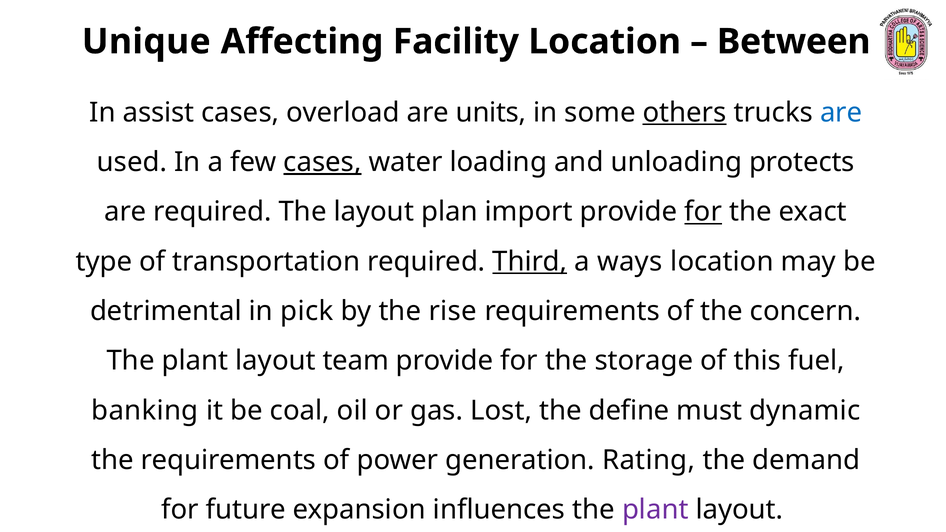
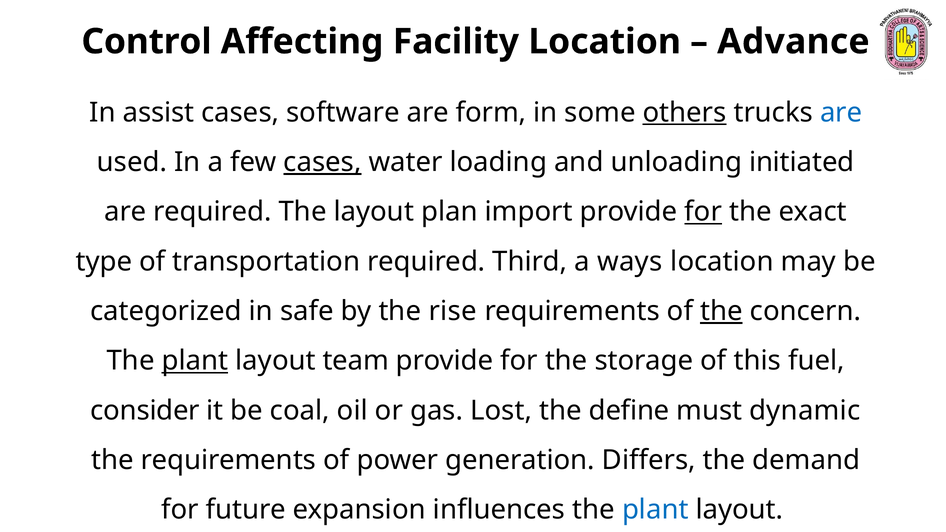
Unique: Unique -> Control (147, 42)
Between: Between -> Advance (793, 42)
overload: overload -> software (343, 112)
units: units -> form (491, 112)
protects: protects -> initiated (802, 162)
Third underline: present -> none (530, 262)
detrimental: detrimental -> categorized (166, 311)
pick: pick -> safe (307, 311)
the underline: none -> present (721, 311)
plant underline: none -> present (195, 361)
banking: banking -> consider (145, 411)
Rating: Rating -> Differs (649, 460)
plant colour: purple -> blue (655, 510)
